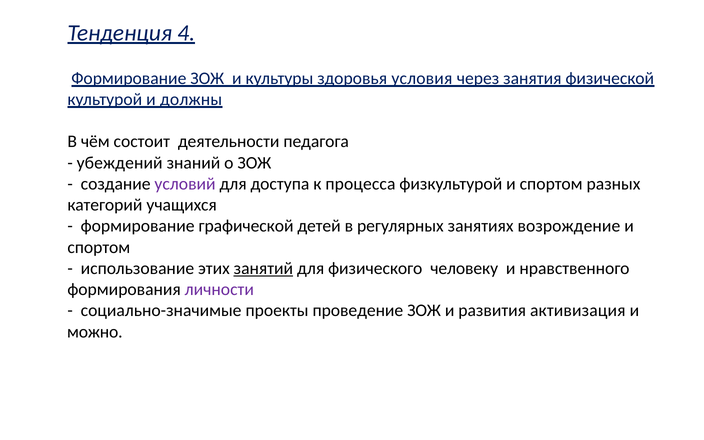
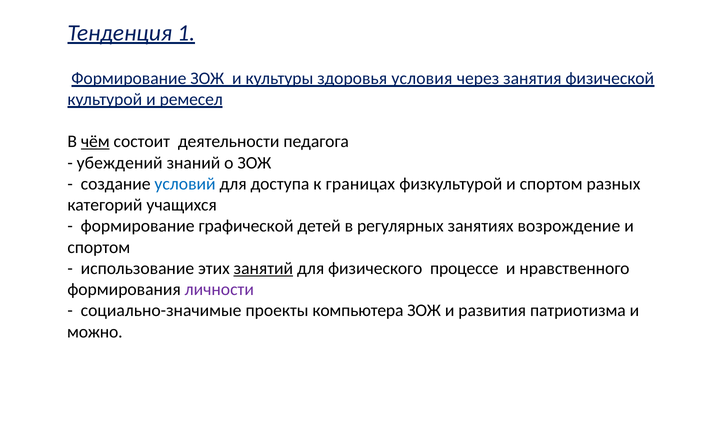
4: 4 -> 1 (186, 33)
должны: должны -> ремесел (191, 99)
чём underline: none -> present (95, 142)
условий colour: purple -> blue (185, 184)
процесса: процесса -> границах (360, 184)
человеку: человеку -> процессе (464, 268)
проведение: проведение -> компьютера (358, 311)
активизация: активизация -> патриотизма (578, 311)
